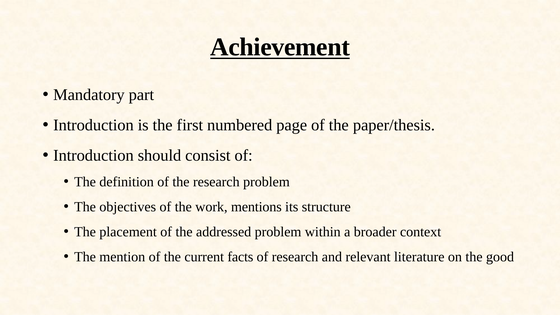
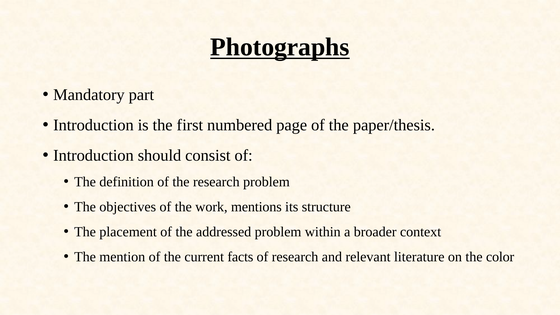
Achievement: Achievement -> Photographs (280, 47)
good: good -> color (500, 257)
